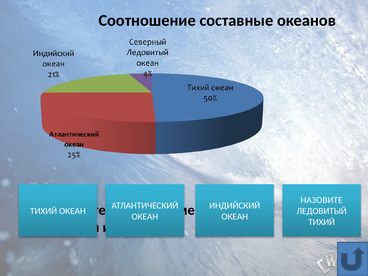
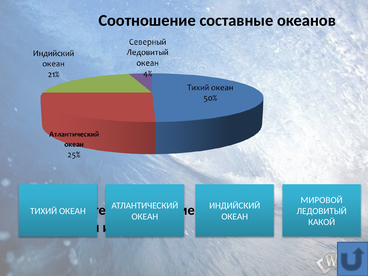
НАЗОВИТЕ: НАЗОВИТЕ -> МИРОВОЙ (322, 200)
ТИХИЙ: ТИХИЙ -> КАКОЙ (322, 222)
